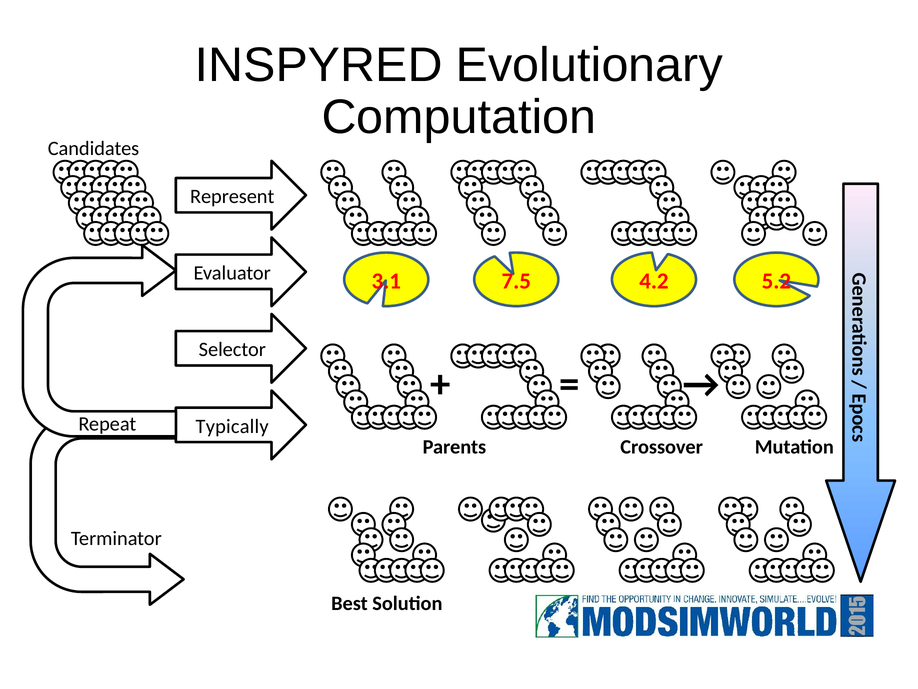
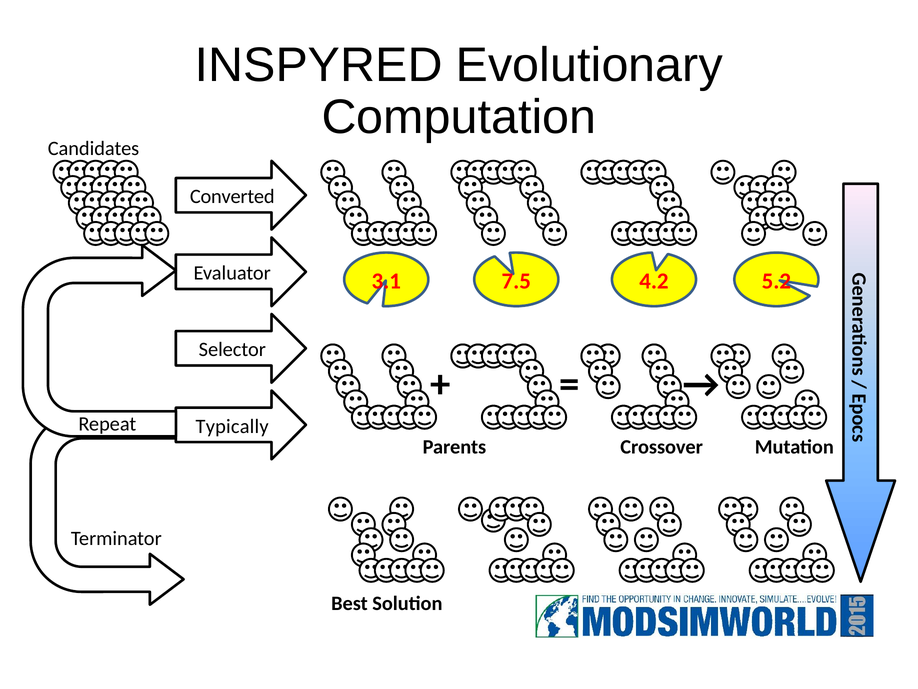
Represent: Represent -> Converted (232, 196)
